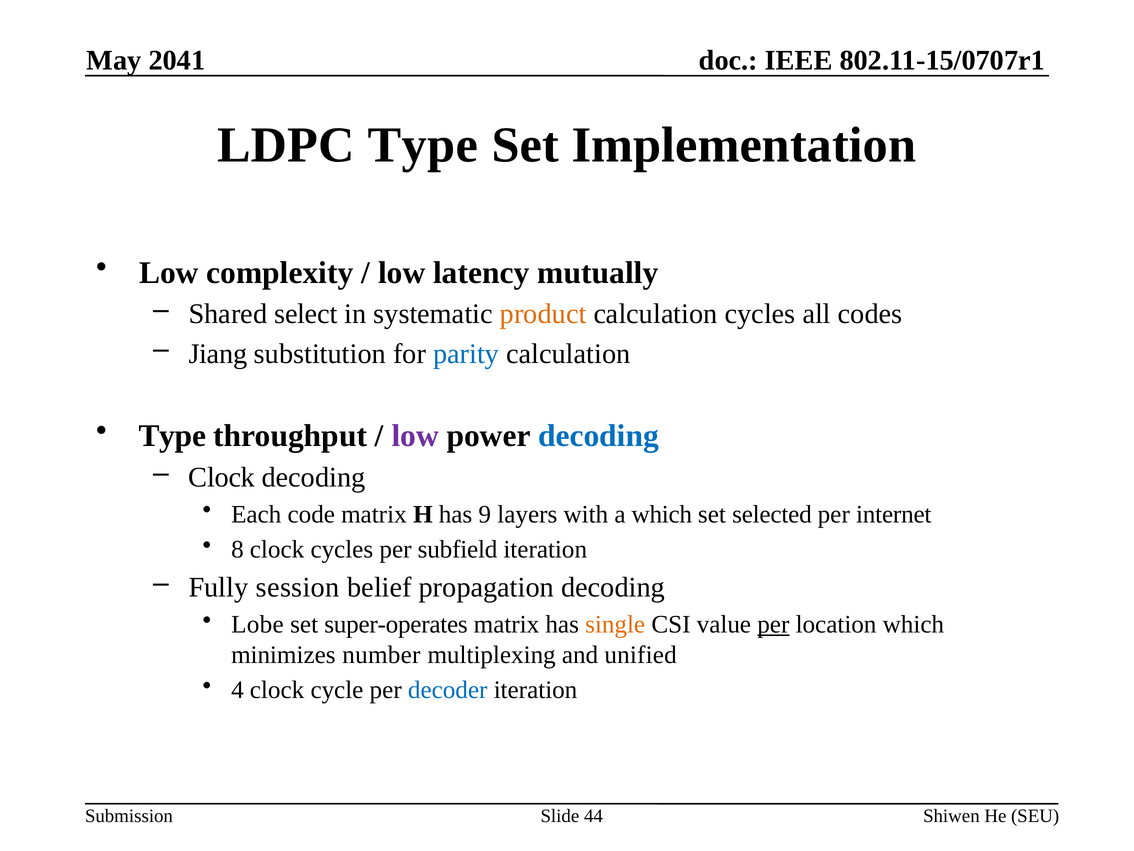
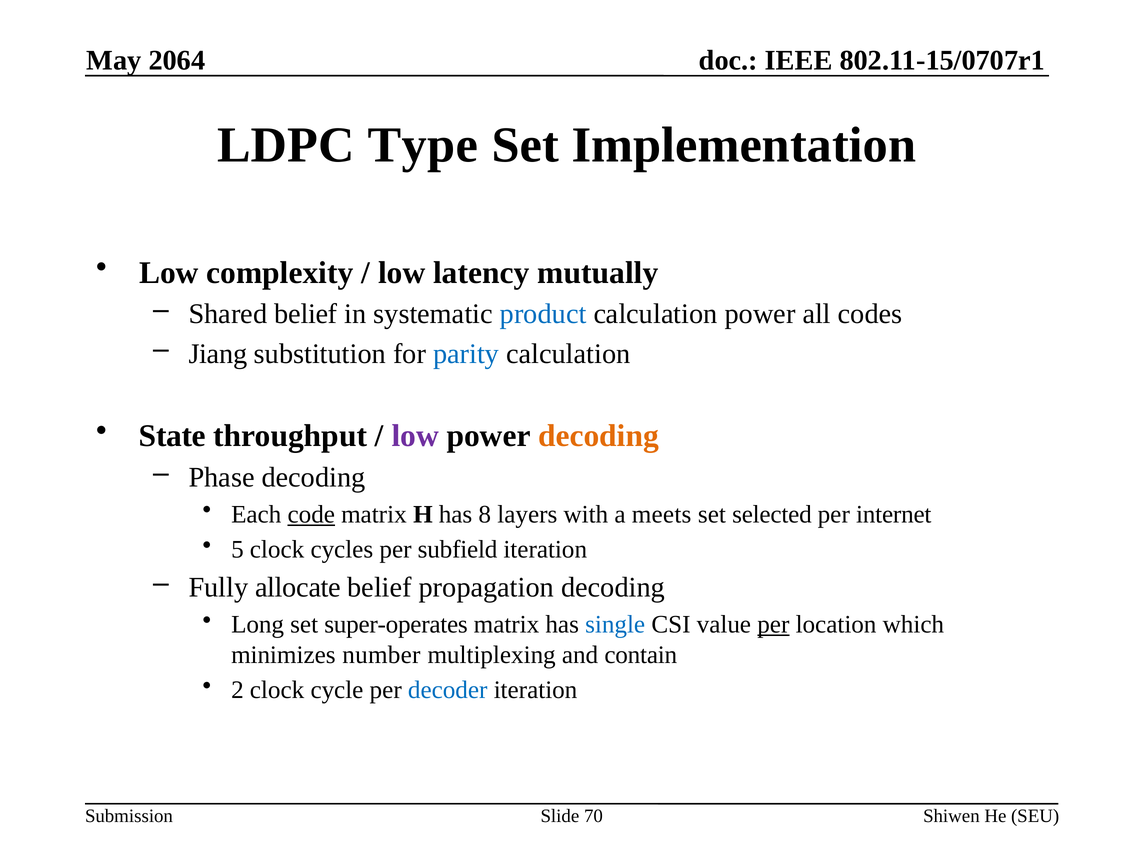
2041: 2041 -> 2064 (177, 61)
Shared select: select -> belief (306, 314)
product colour: orange -> blue (543, 314)
calculation cycles: cycles -> power (760, 314)
Type: Type -> State (172, 436)
decoding colour: blue -> orange (599, 436)
Clock: Clock -> Phase (222, 477)
code underline: none -> present (311, 514)
9: 9 -> 8 (485, 514)
a which: which -> meets (662, 514)
8: 8 -> 5 (237, 549)
session: session -> allocate (298, 587)
Lobe: Lobe -> Long (258, 624)
single colour: orange -> blue (615, 624)
unified: unified -> contain (641, 654)
4: 4 -> 2 (237, 690)
44: 44 -> 70 (593, 816)
